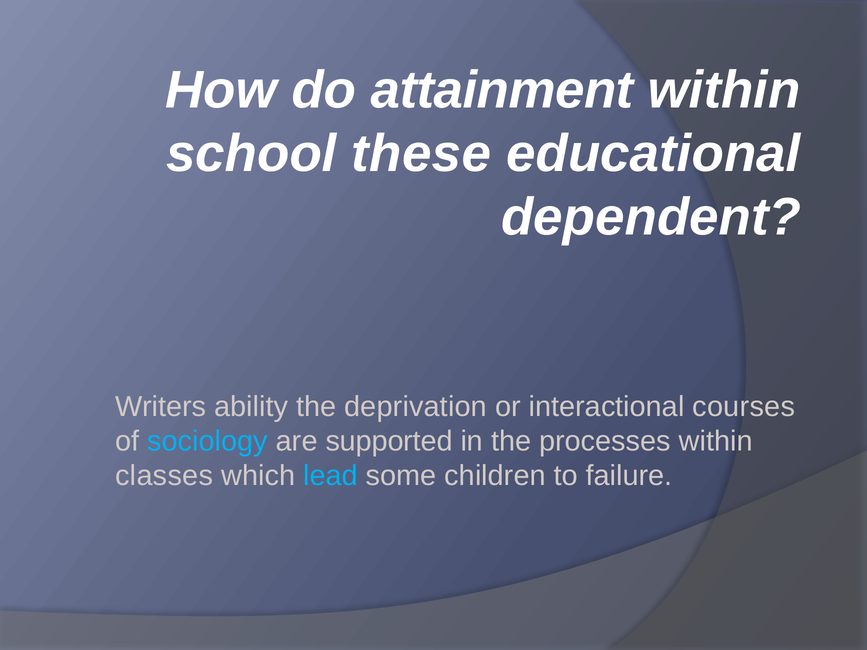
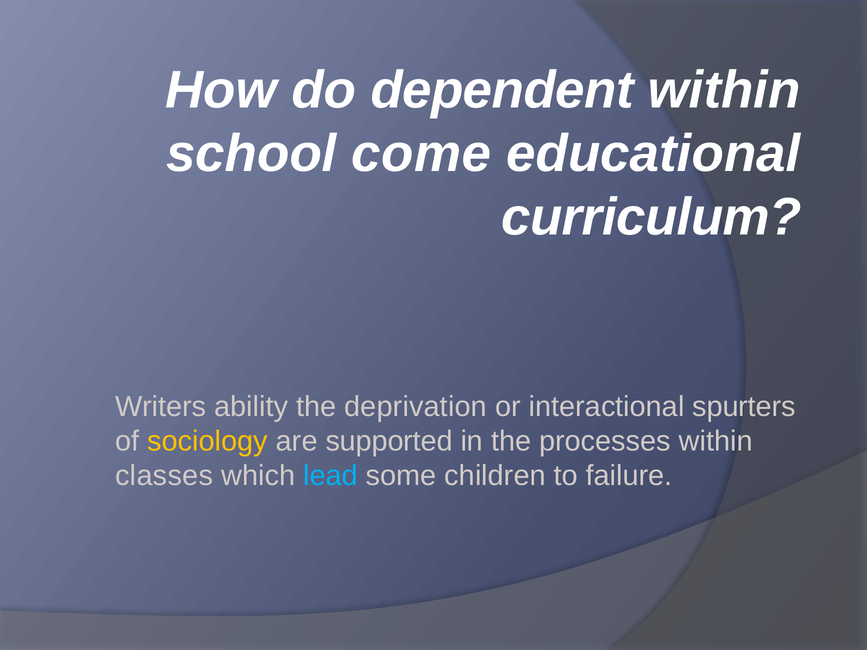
attainment: attainment -> dependent (502, 90)
these: these -> come (421, 154)
dependent: dependent -> curriculum (651, 218)
courses: courses -> spurters (744, 407)
sociology colour: light blue -> yellow (208, 441)
